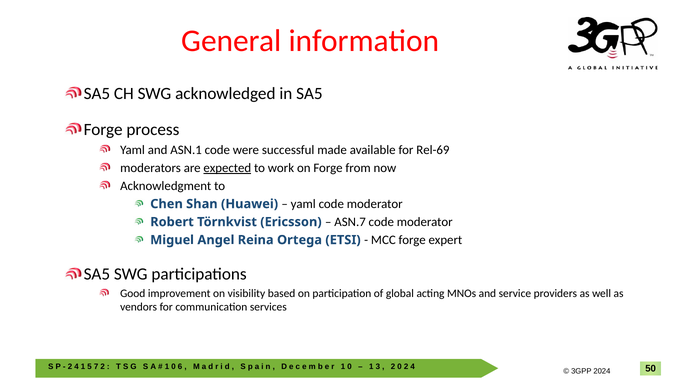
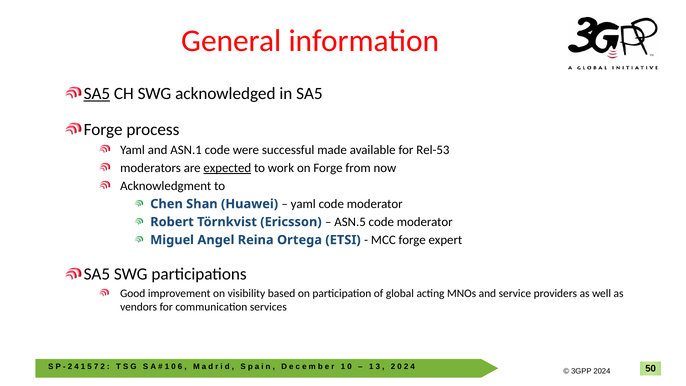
SA5 underline: none -> present (97, 94)
Rel-69: Rel-69 -> Rel-53 (433, 150)
ASN.7: ASN.7 -> ASN.5 (350, 222)
